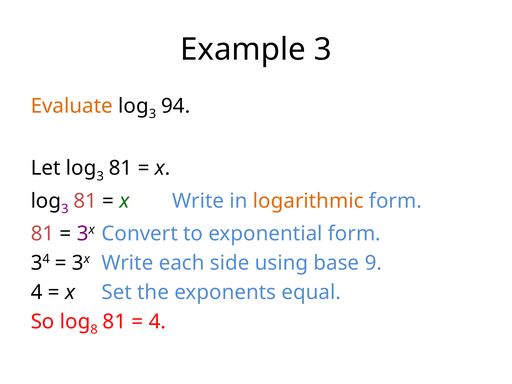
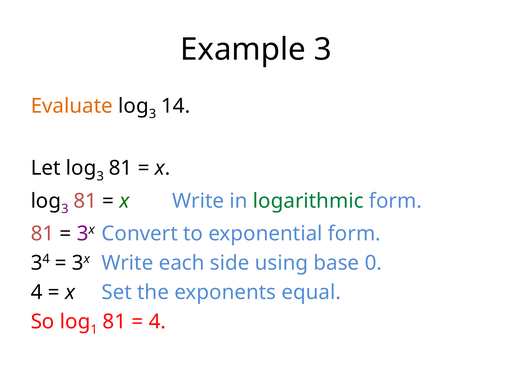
94: 94 -> 14 (176, 106)
logarithmic colour: orange -> green (308, 201)
9: 9 -> 0 (373, 263)
8: 8 -> 1 (94, 330)
